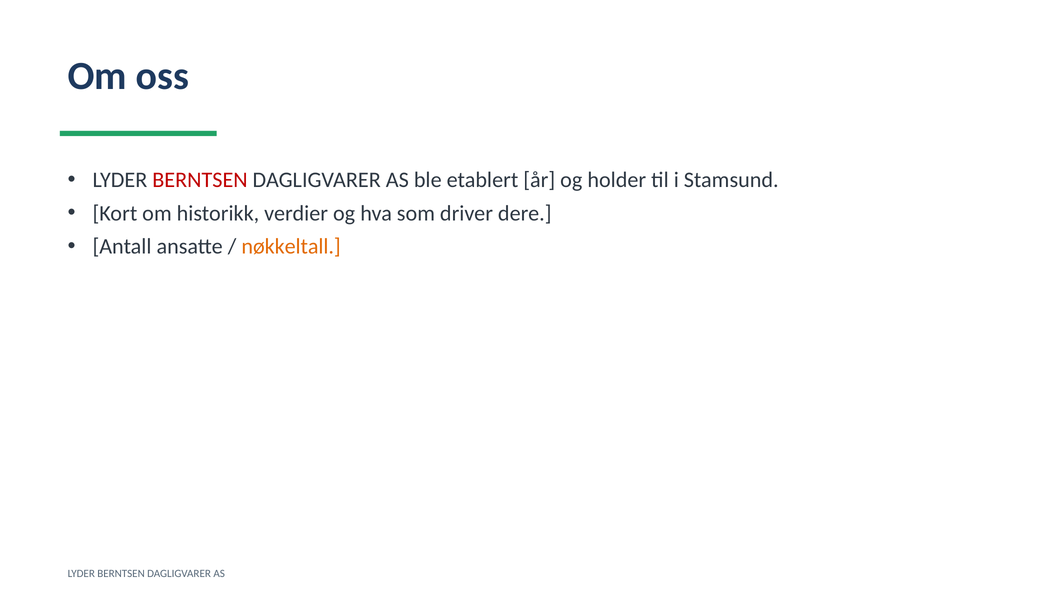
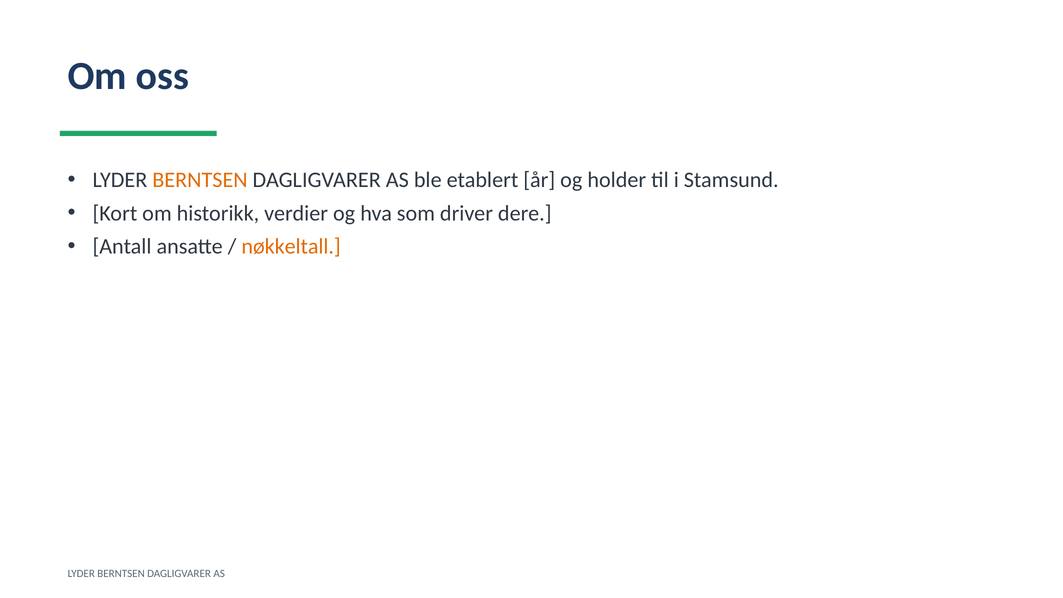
BERNTSEN colour: red -> orange (200, 180)
